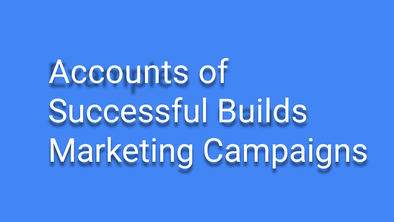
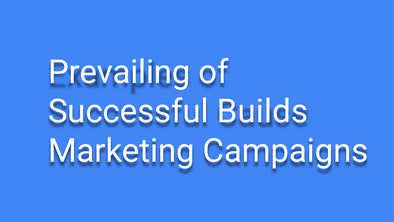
Accounts: Accounts -> Prevailing (119, 72)
